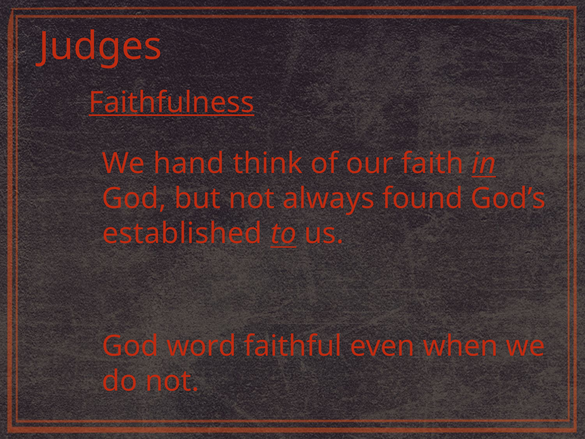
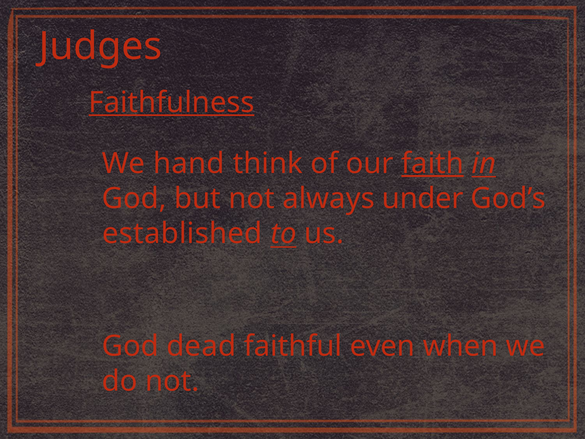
faith underline: none -> present (433, 163)
found: found -> under (423, 198)
word: word -> dead (201, 346)
